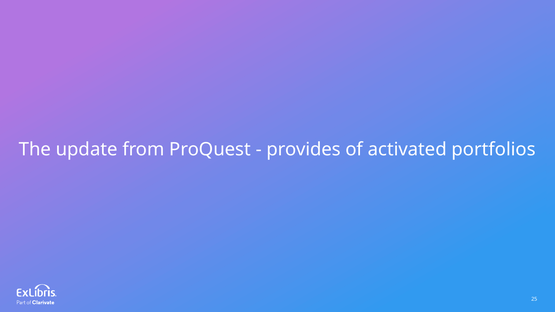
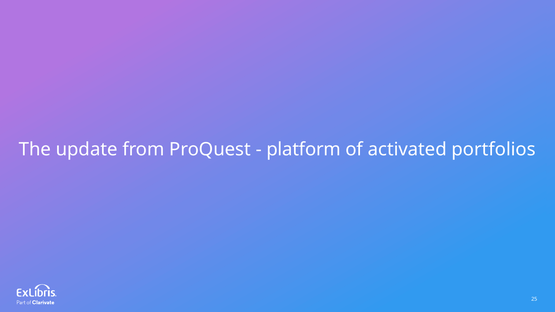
provides: provides -> platform (304, 150)
